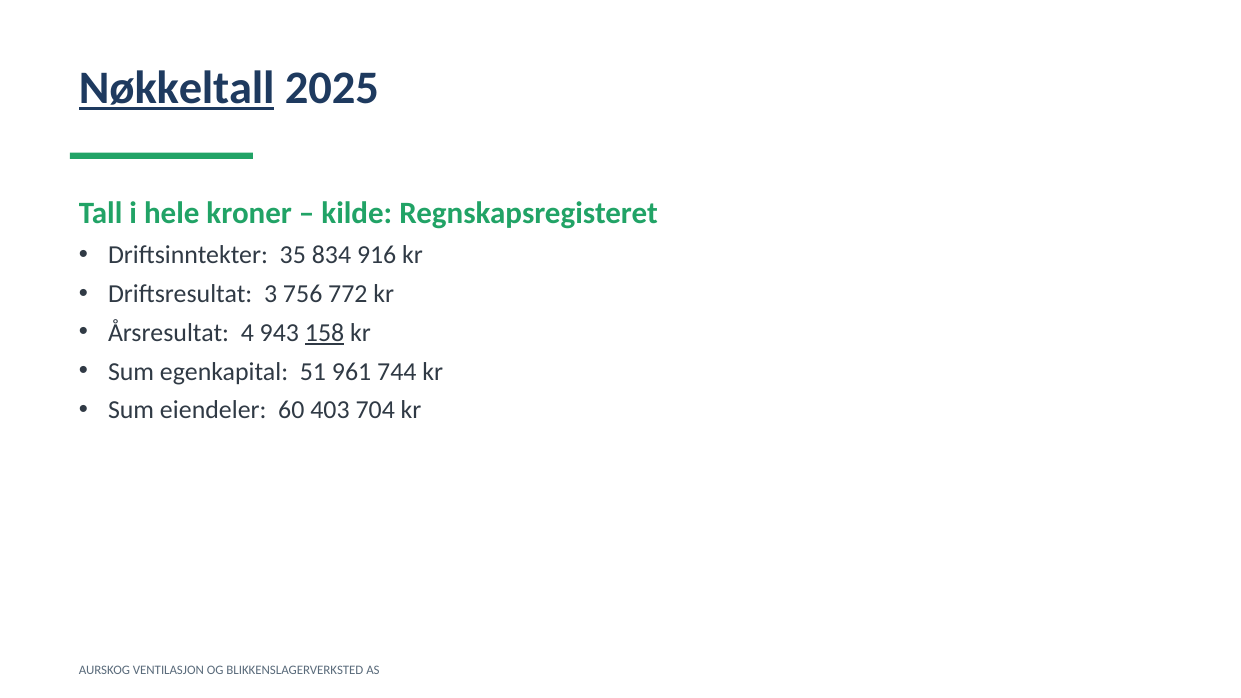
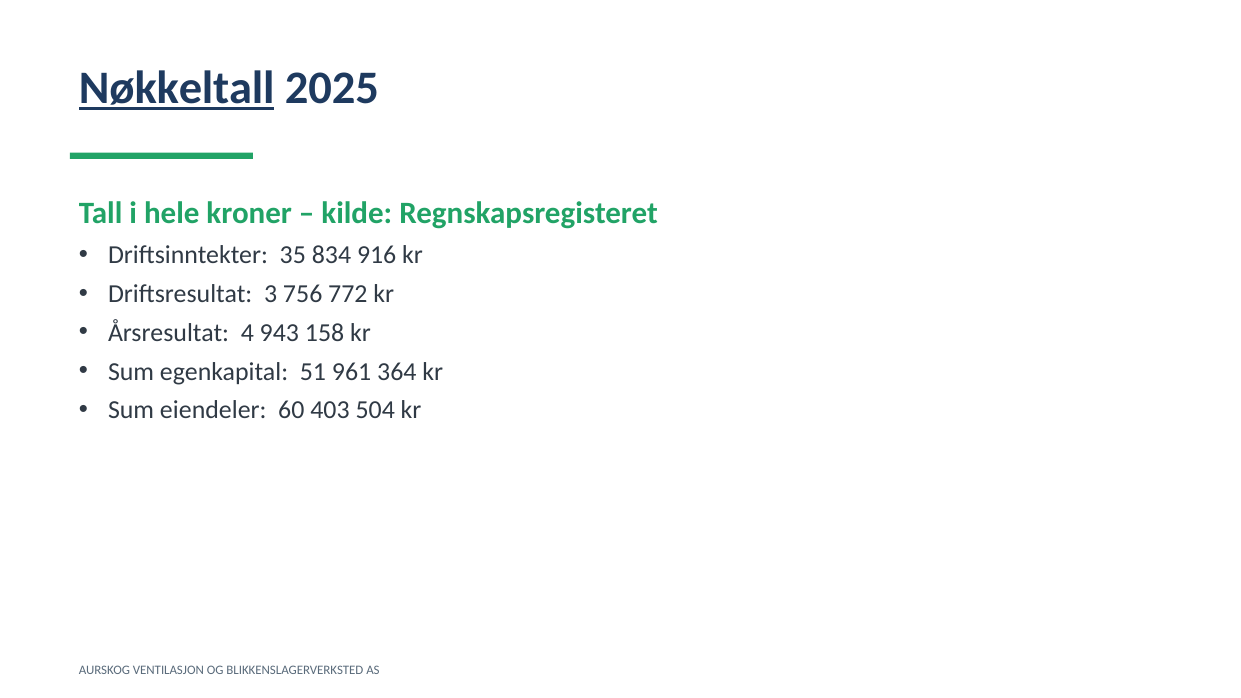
158 underline: present -> none (325, 333)
744: 744 -> 364 (397, 372)
704: 704 -> 504 (375, 410)
